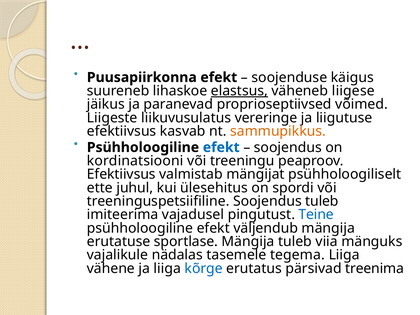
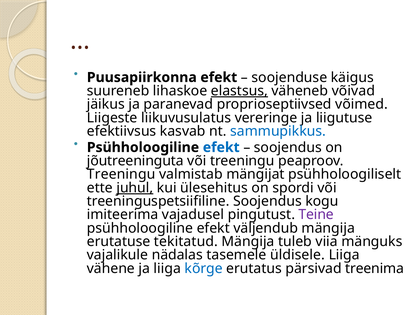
liigese: liigese -> võivad (353, 91)
sammupikkus colour: orange -> blue (278, 131)
kordinatsiooni: kordinatsiooni -> jõutreeninguta (135, 161)
Efektiivsus: Efektiivsus -> Treeningu (121, 174)
juhul underline: none -> present (135, 188)
Soojendus tuleb: tuleb -> kogu (322, 201)
Teine colour: blue -> purple (316, 215)
sportlase: sportlase -> tekitatud (186, 242)
tegema: tegema -> üldisele (298, 255)
